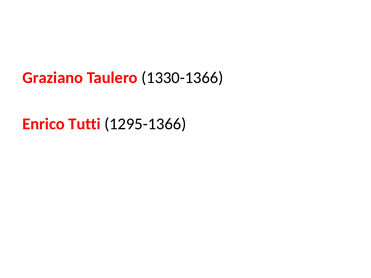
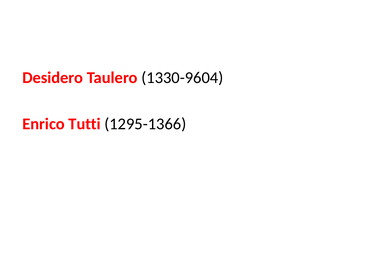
Graziano: Graziano -> Desidero (53, 78)
1330-1366: 1330-1366 -> 1330-9604 (182, 78)
